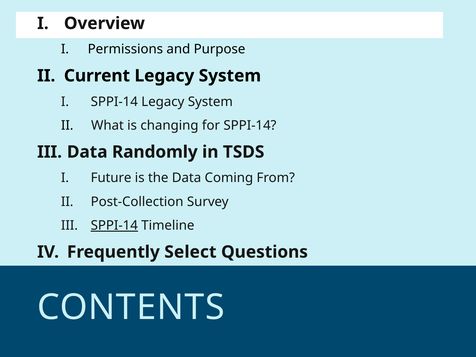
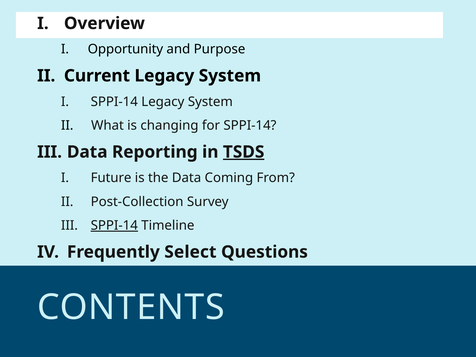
Permissions: Permissions -> Opportunity (125, 49)
Randomly: Randomly -> Reporting (155, 152)
TSDS underline: none -> present (244, 152)
